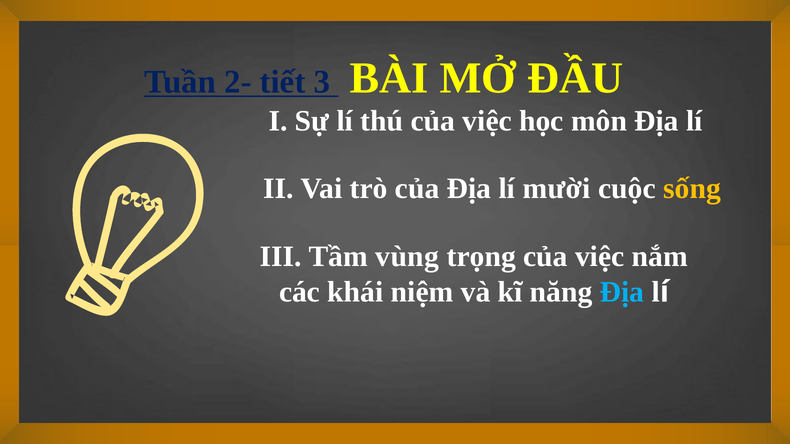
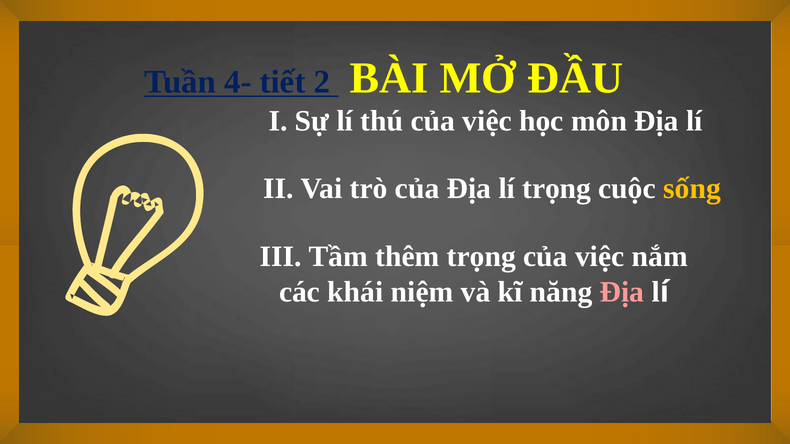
2-: 2- -> 4- (238, 82)
3: 3 -> 2 (322, 82)
lí mười: mười -> trọng (557, 189)
vùng: vùng -> thêm (407, 257)
Địa colour: light blue -> pink (622, 292)
